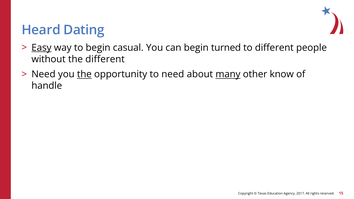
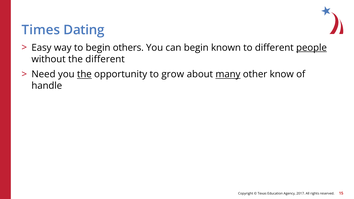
Heard: Heard -> Times (41, 30)
Easy underline: present -> none (41, 48)
casual: casual -> others (128, 48)
turned: turned -> known (226, 48)
people underline: none -> present (311, 48)
to need: need -> grow (173, 74)
